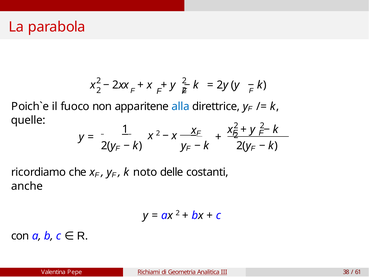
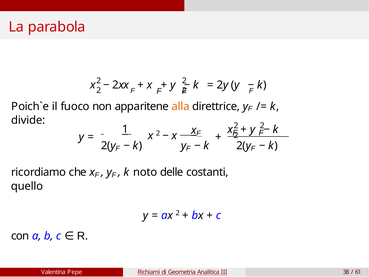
alla colour: blue -> orange (180, 106)
quelle: quelle -> divide (28, 120)
anche: anche -> quello (27, 186)
